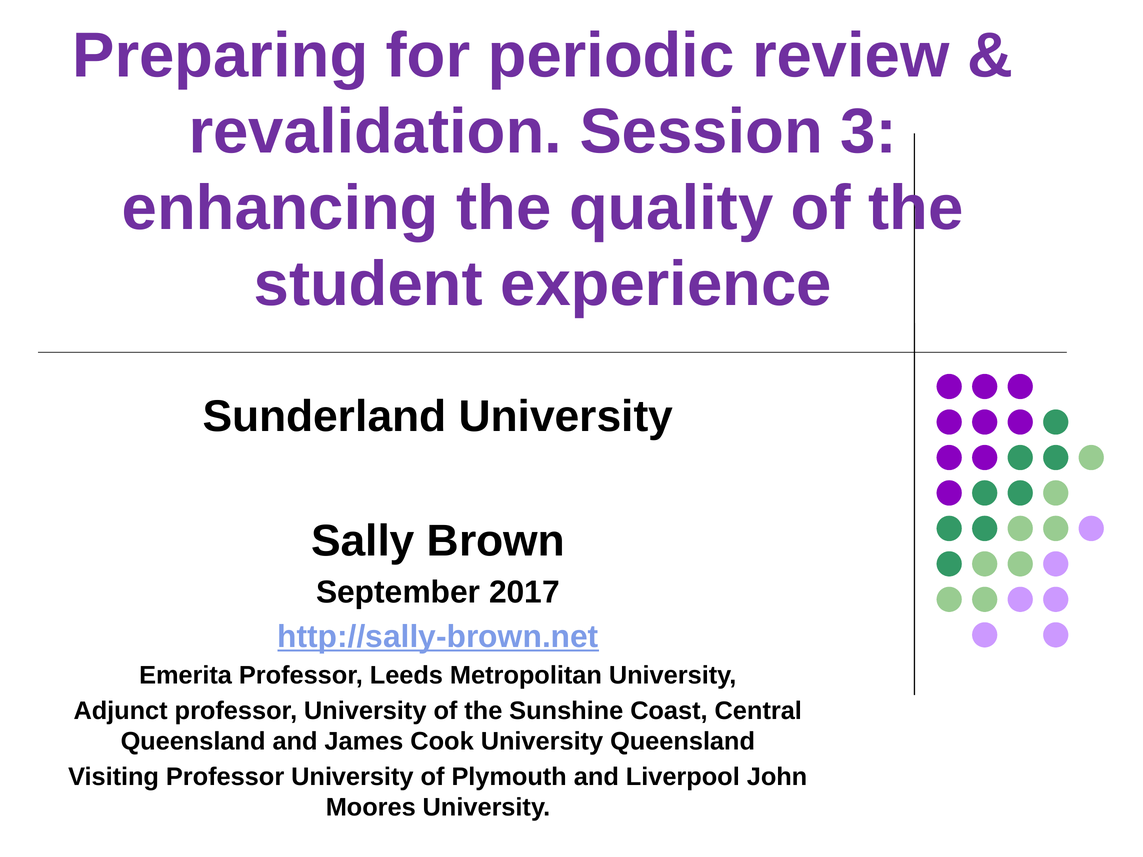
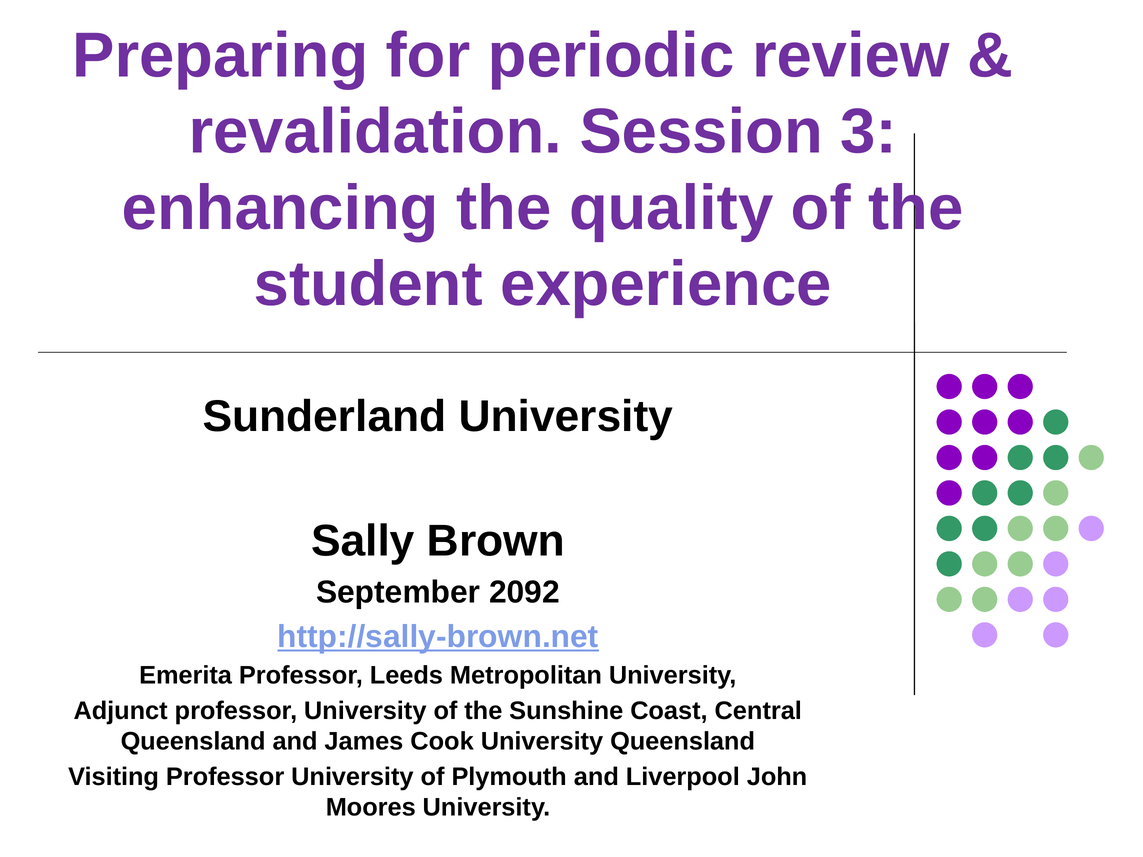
2017: 2017 -> 2092 (524, 592)
